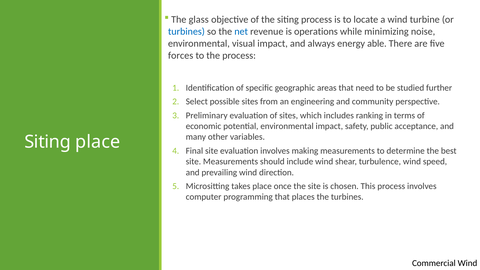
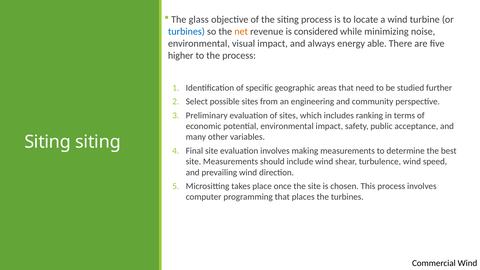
net colour: blue -> orange (241, 31)
operations: operations -> considered (316, 31)
forces: forces -> higher (181, 55)
Siting place: place -> siting (98, 142)
